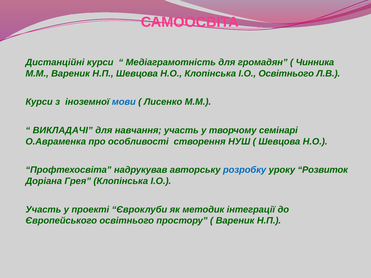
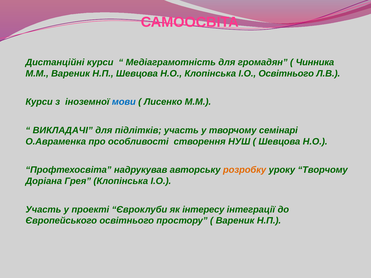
навчання: навчання -> підлітків (138, 130)
розробку colour: blue -> orange (245, 170)
уроку Розвиток: Розвиток -> Творчому (323, 170)
методик: методик -> інтересу (203, 210)
